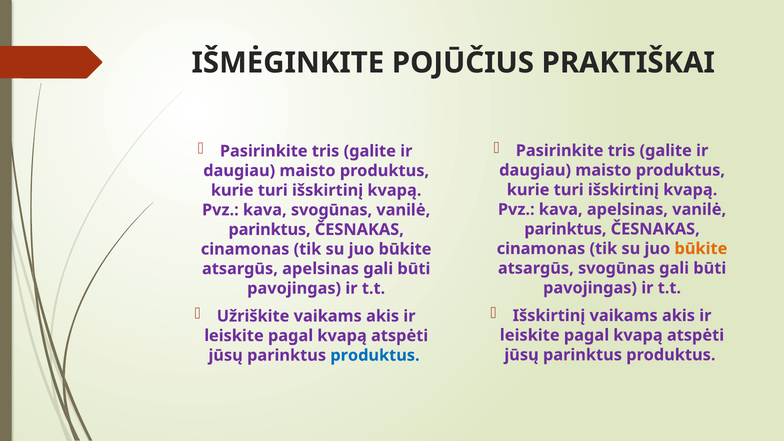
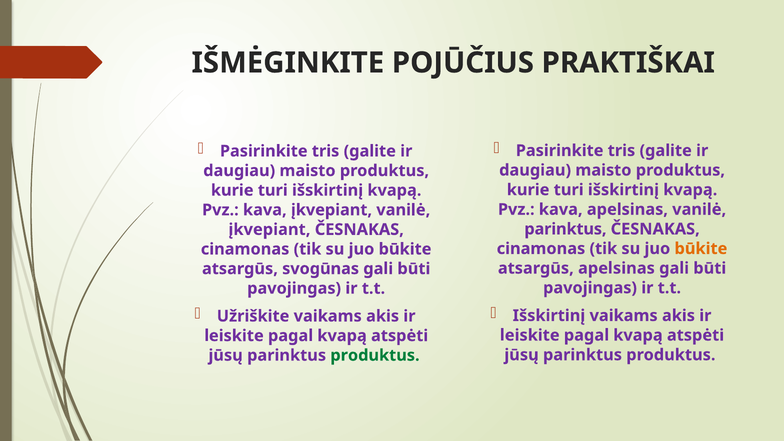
kava svogūnas: svogūnas -> įkvepiant (332, 210)
parinktus: parinktus -> įkvepiant (269, 230)
atsargūs svogūnas: svogūnas -> apelsinas (616, 268)
atsargūs apelsinas: apelsinas -> svogūnas (321, 269)
produktus colour: blue -> green (375, 355)
